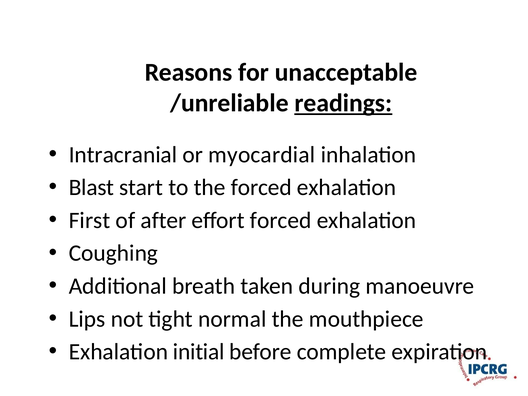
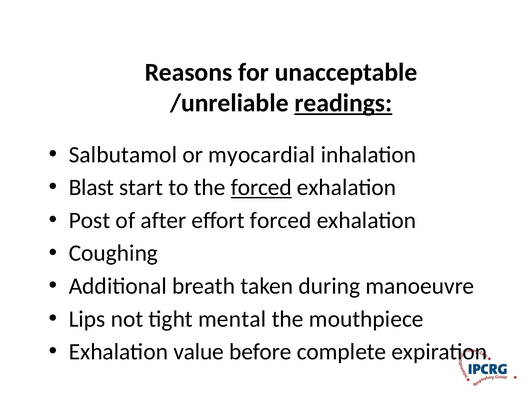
Intracranial: Intracranial -> Salbutamol (123, 155)
forced underline: none -> present (261, 187)
First: First -> Post (90, 220)
normal: normal -> mental (232, 319)
initial: initial -> value (199, 352)
